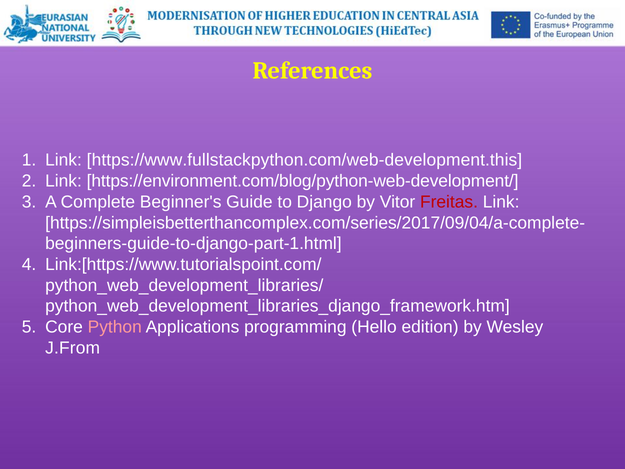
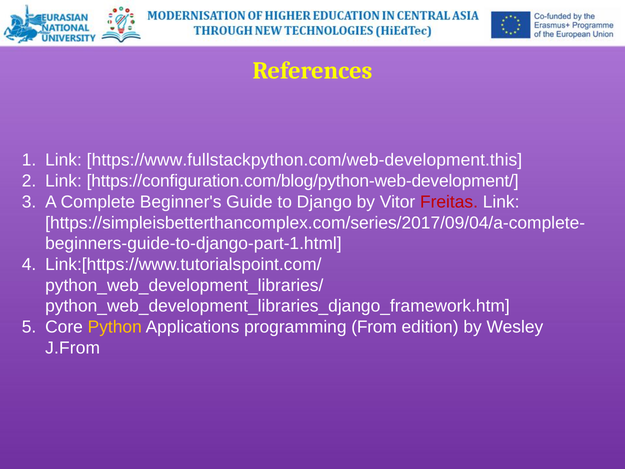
https://environment.com/blog/python-web-development/: https://environment.com/blog/python-web-development/ -> https://configuration.com/blog/python-web-development/ (303, 181)
Python colour: pink -> yellow (115, 327)
Hello: Hello -> From (374, 327)
